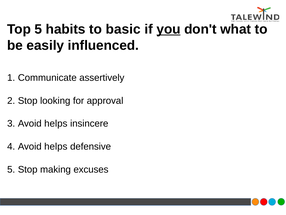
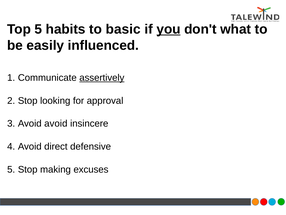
assertively underline: none -> present (102, 78)
helps: helps -> avoid (56, 123)
helps: helps -> direct (56, 146)
